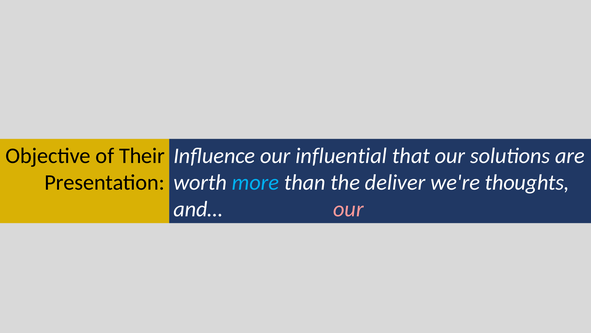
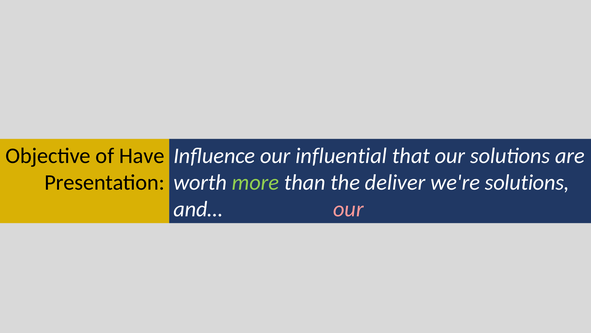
Their: Their -> Have (142, 156)
more colour: light blue -> light green (255, 182)
we're thoughts: thoughts -> solutions (527, 182)
